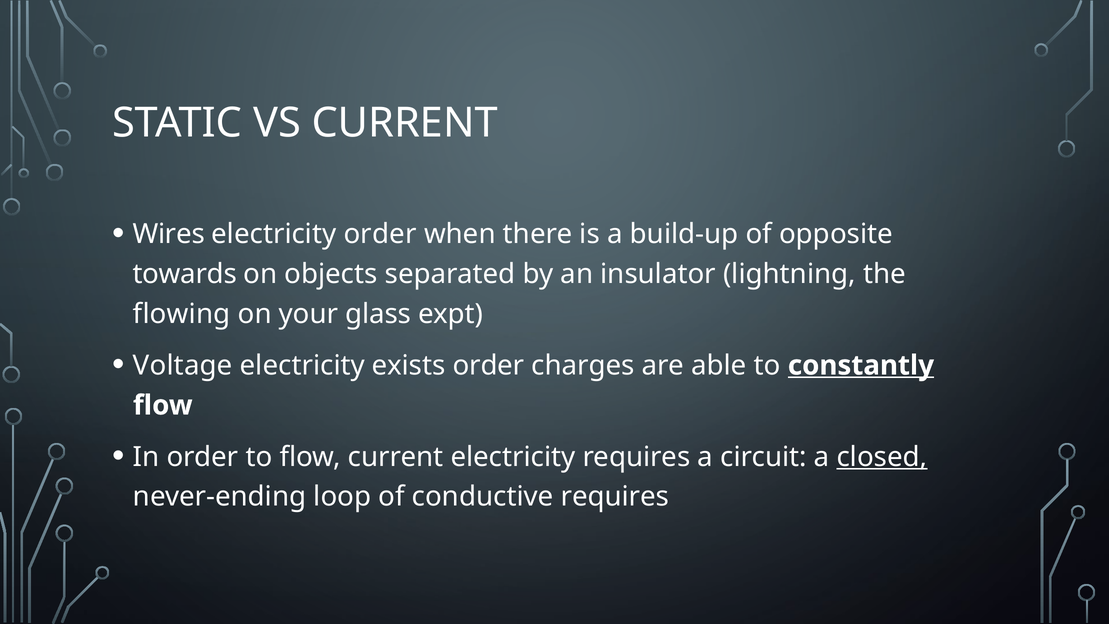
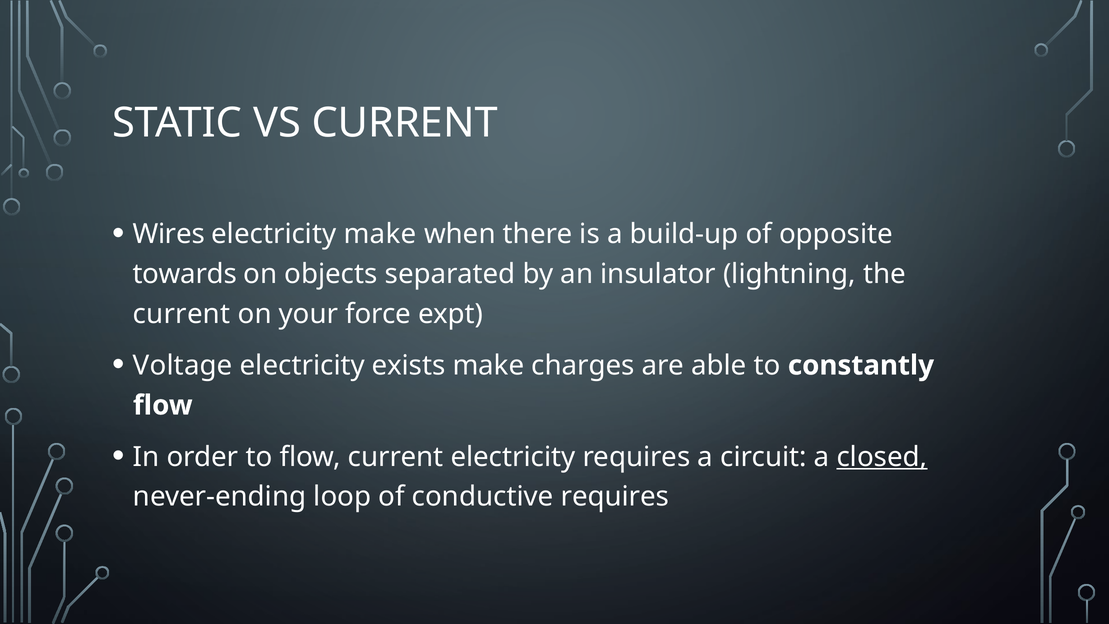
electricity order: order -> make (380, 234)
flowing: flowing -> current (182, 314)
glass: glass -> force (378, 314)
exists order: order -> make (488, 365)
constantly underline: present -> none (861, 365)
